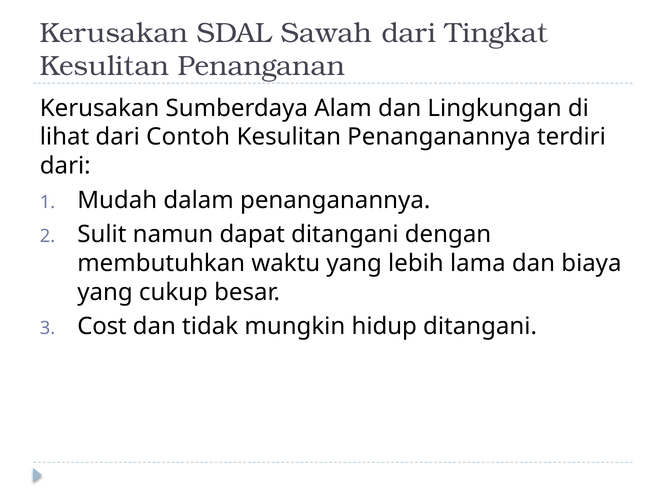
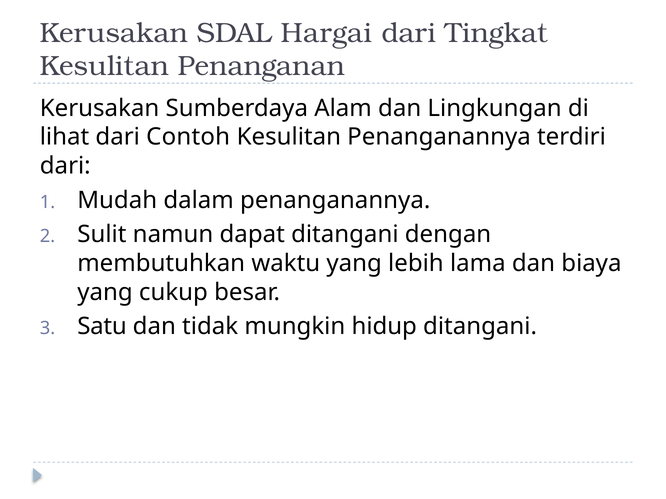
Sawah: Sawah -> Hargai (327, 33)
Cost: Cost -> Satu (102, 327)
